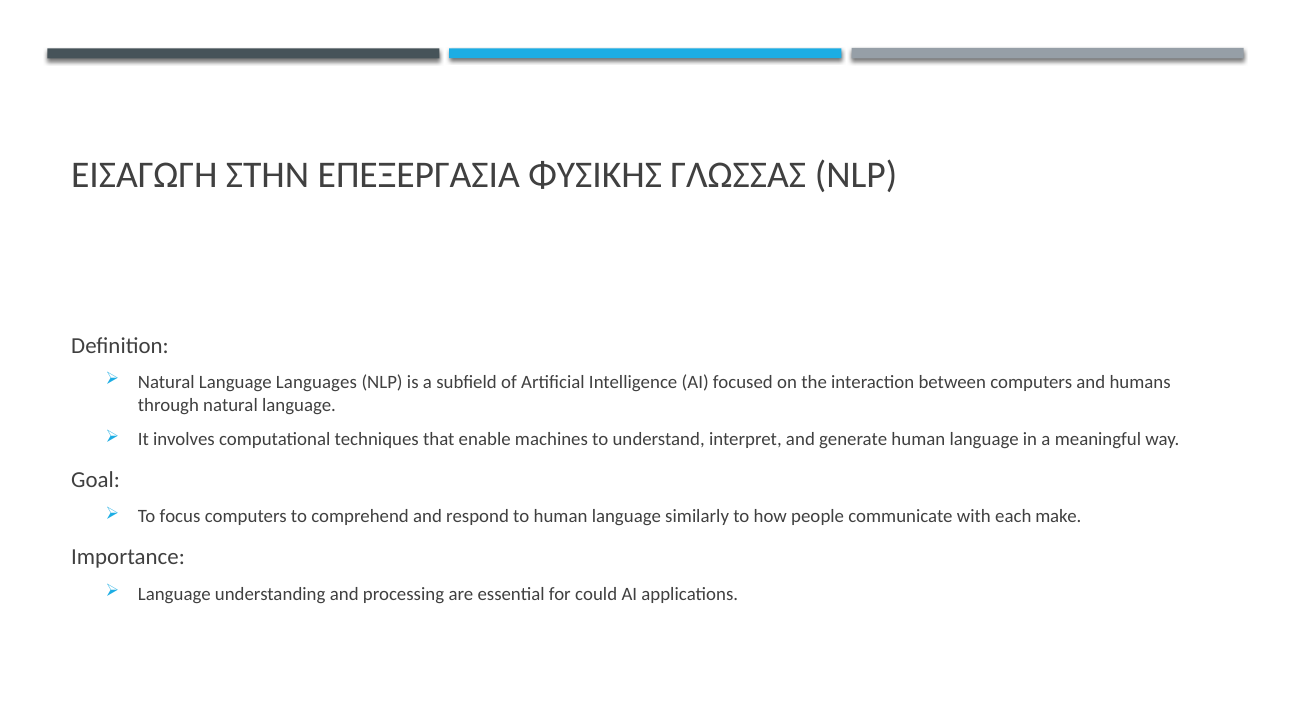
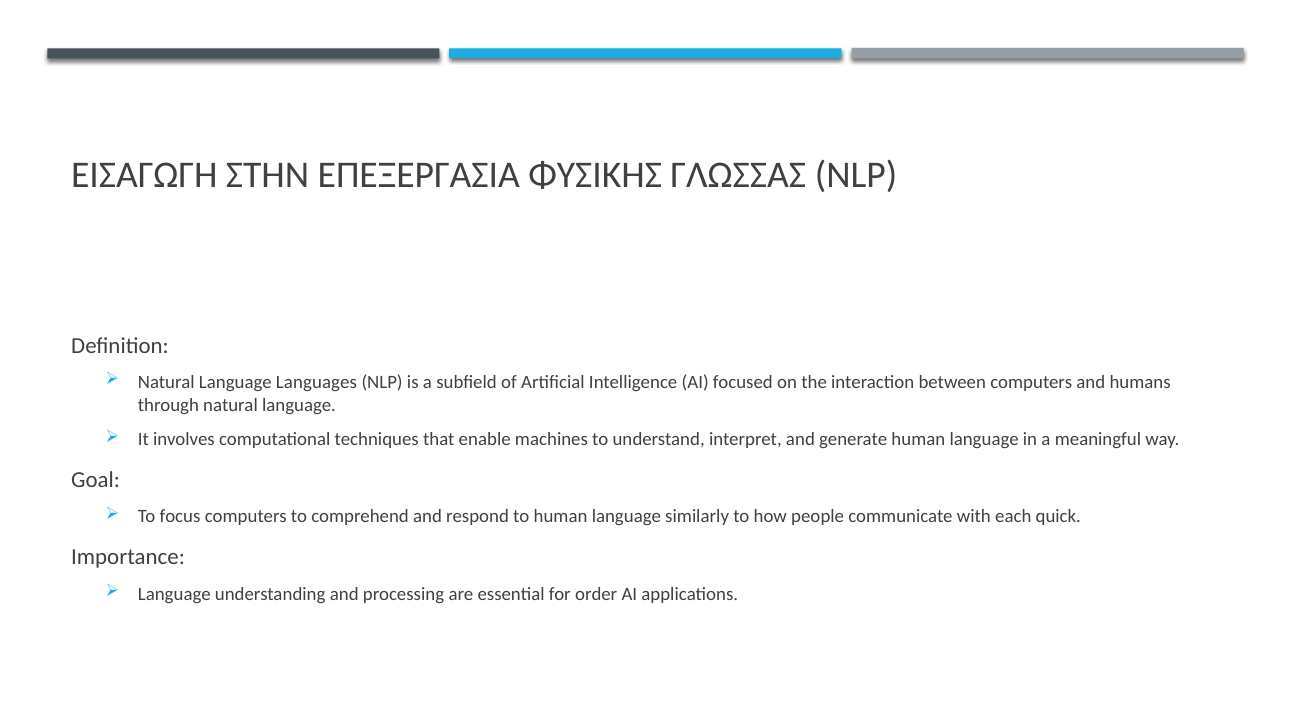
make: make -> quick (1058, 517)
could: could -> order (596, 594)
